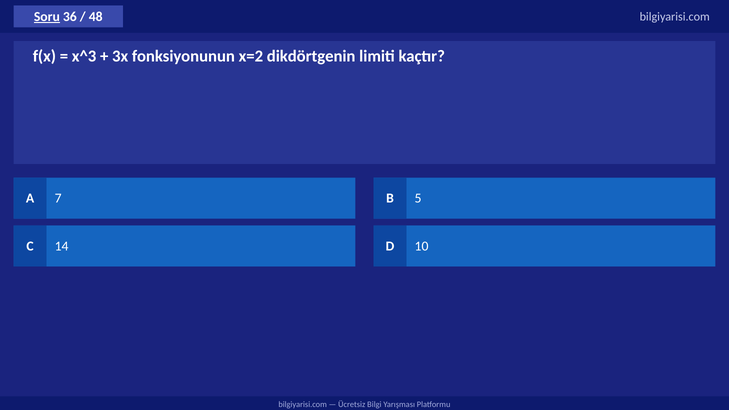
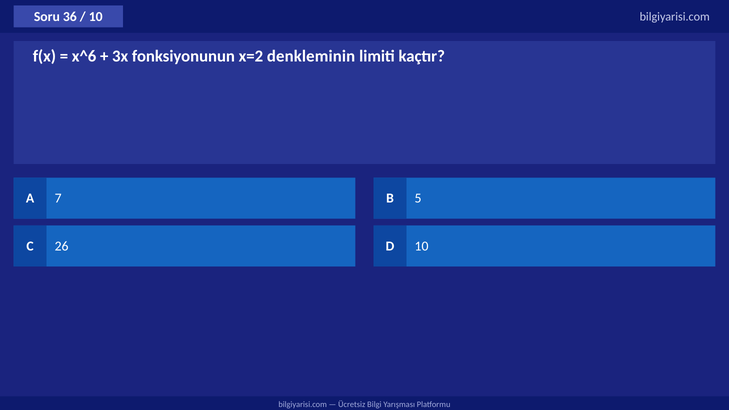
Soru underline: present -> none (47, 17)
48: 48 -> 10 (96, 17)
x^3: x^3 -> x^6 (84, 56)
dikdörtgenin: dikdörtgenin -> denkleminin (311, 56)
14: 14 -> 26 (62, 246)
